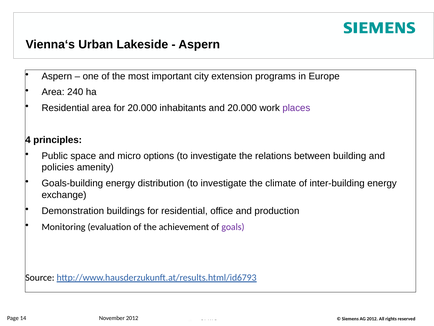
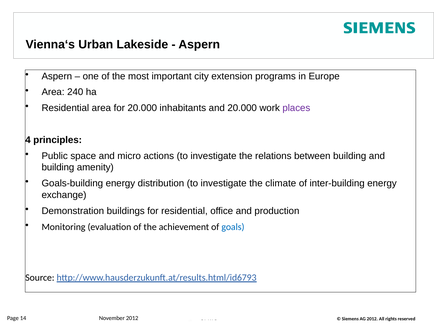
options: options -> actions (159, 156)
policies: policies -> building (58, 167)
goals colour: purple -> blue (233, 226)
